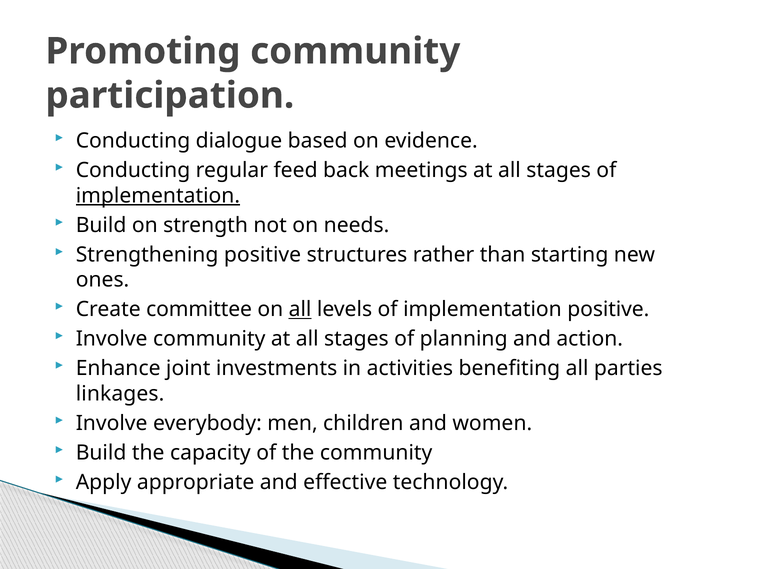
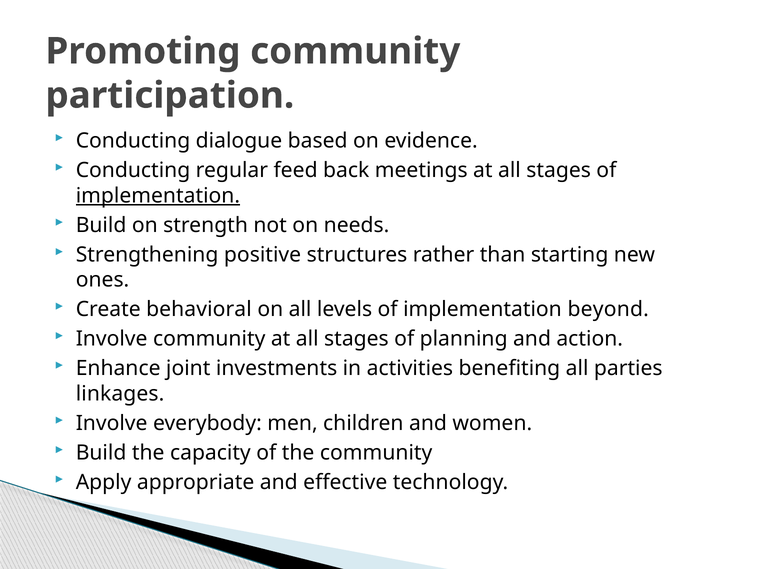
committee: committee -> behavioral (199, 310)
all underline: present -> none (300, 310)
implementation positive: positive -> beyond (608, 310)
